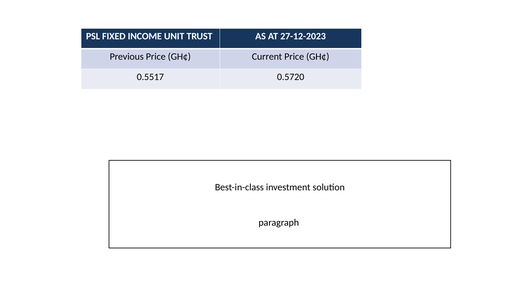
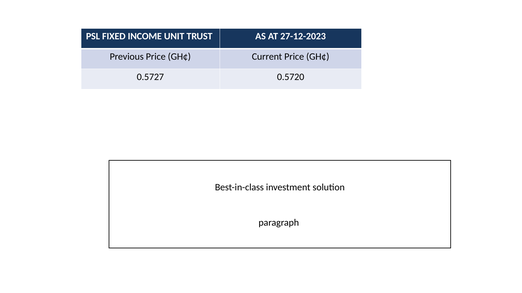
0.5517: 0.5517 -> 0.5727 (150, 77)
